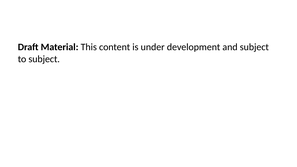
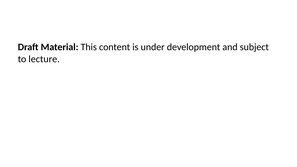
to subject: subject -> lecture (44, 59)
